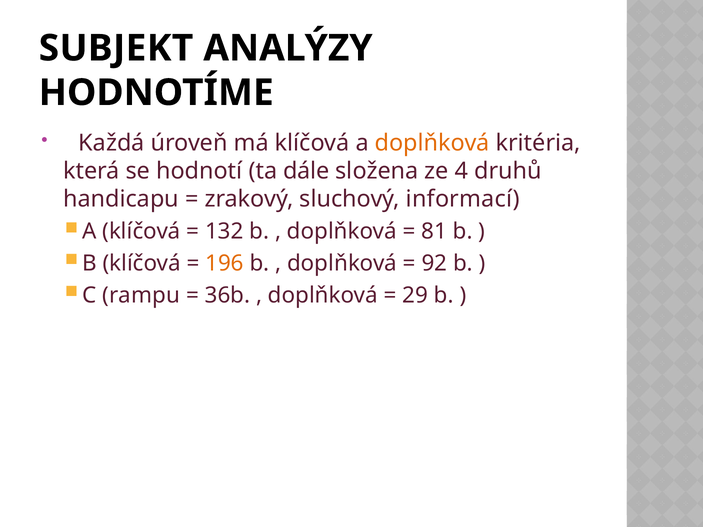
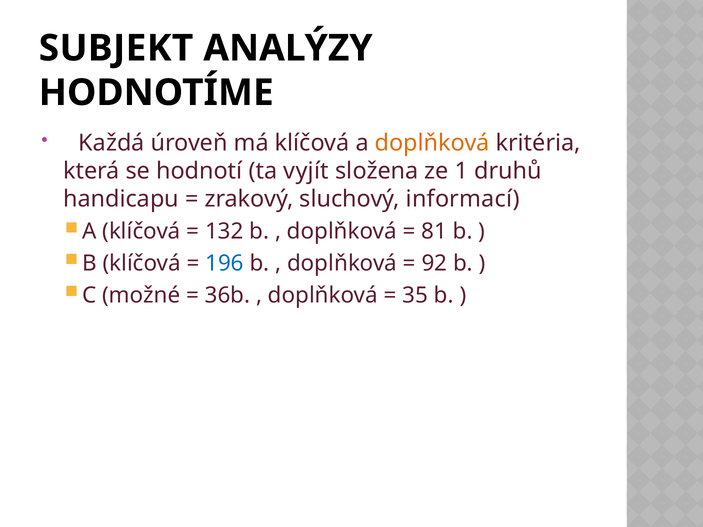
dále: dále -> vyjít (306, 171)
4: 4 -> 1 (461, 171)
196 colour: orange -> blue (225, 263)
rampu: rampu -> možné (141, 295)
29: 29 -> 35 (415, 295)
